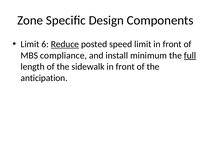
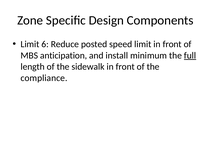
Reduce underline: present -> none (65, 44)
compliance: compliance -> anticipation (64, 56)
anticipation: anticipation -> compliance (44, 78)
